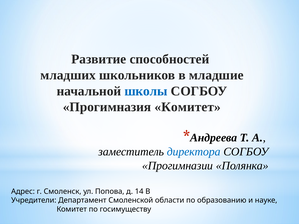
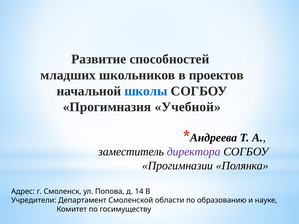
младшие: младшие -> проектов (216, 75)
Прогимназия Комитет: Комитет -> Учебной (188, 107)
директора colour: blue -> purple (194, 152)
